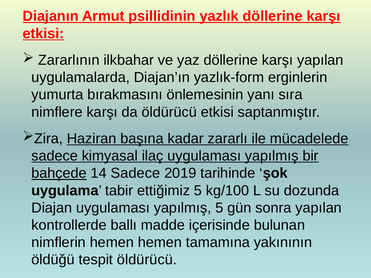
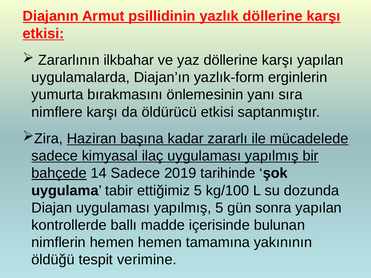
tespit öldürücü: öldürücü -> verimine (147, 260)
